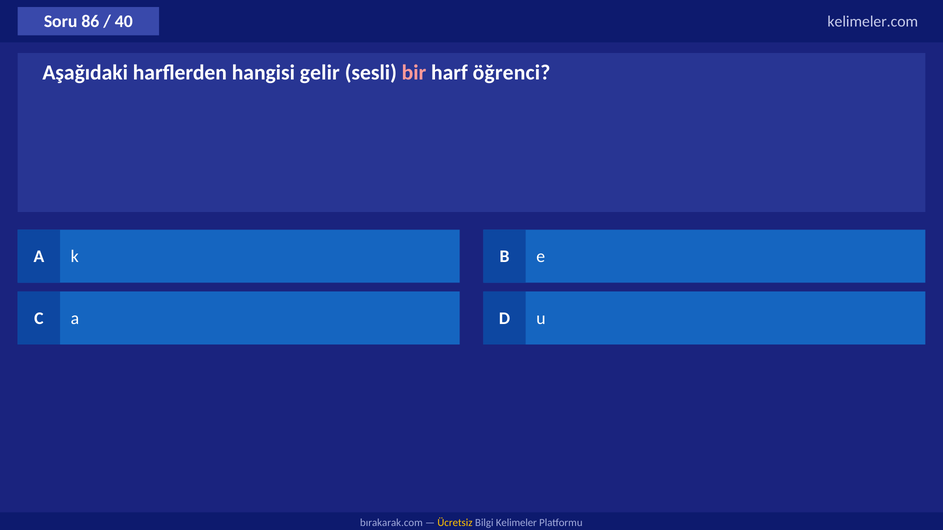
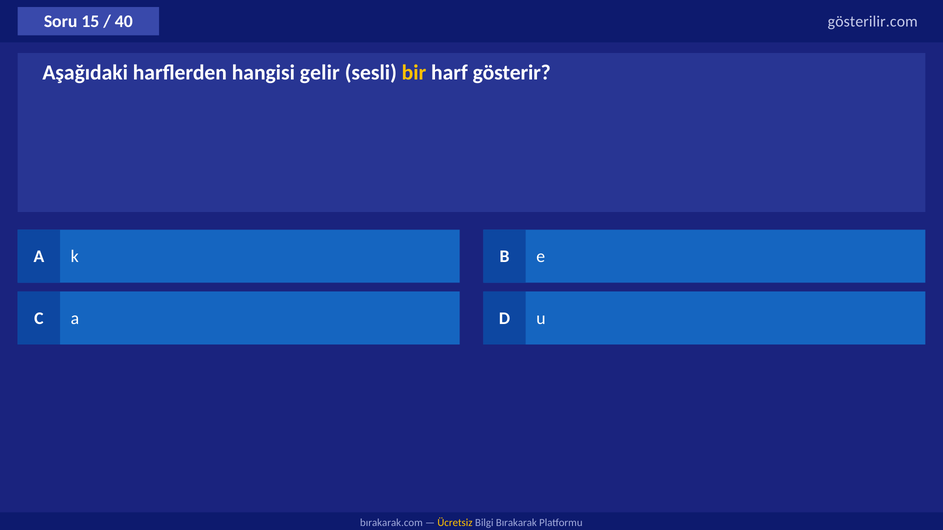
86: 86 -> 15 (90, 22)
kelimeler.com: kelimeler.com -> gösterilir.com (873, 21)
bir colour: pink -> yellow (414, 73)
öğrenci: öğrenci -> gösterir (512, 73)
Kelimeler: Kelimeler -> Bırakarak (516, 523)
